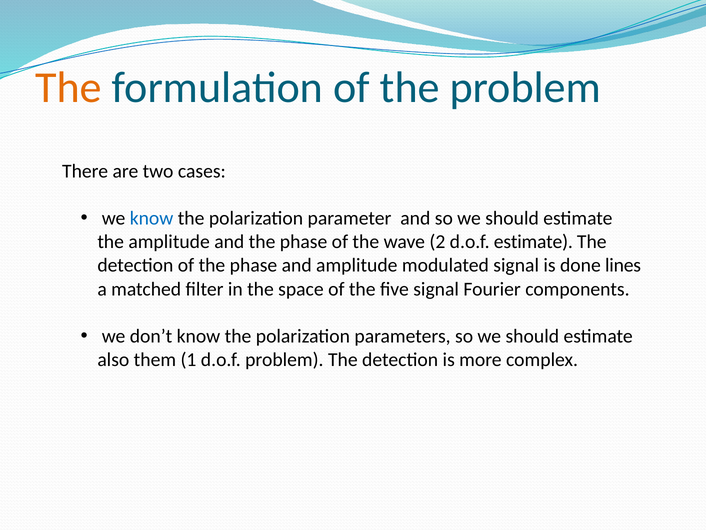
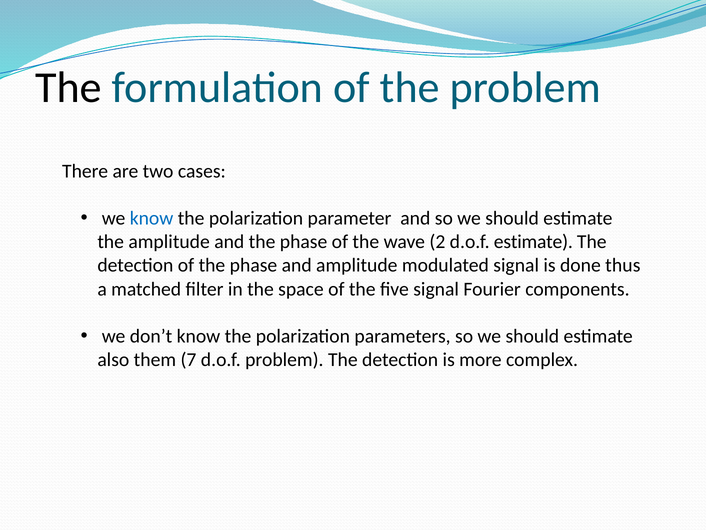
The colour: orange -> black (69, 87)
lines: lines -> thus (623, 265)
1: 1 -> 7 (188, 359)
